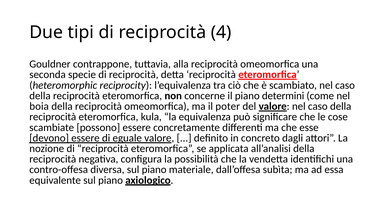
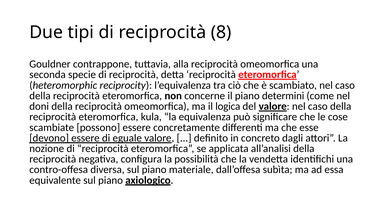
4: 4 -> 8 (221, 32)
boia: boia -> doni (39, 106)
poter: poter -> logica (228, 106)
